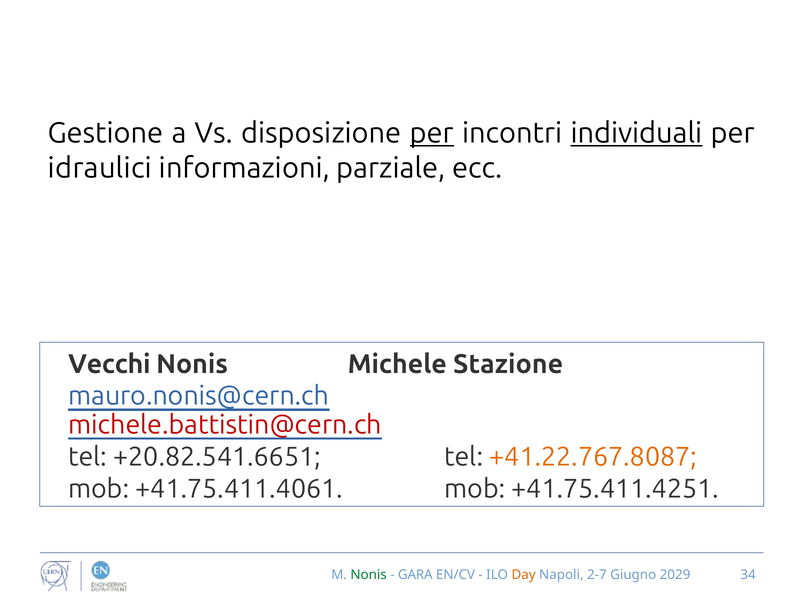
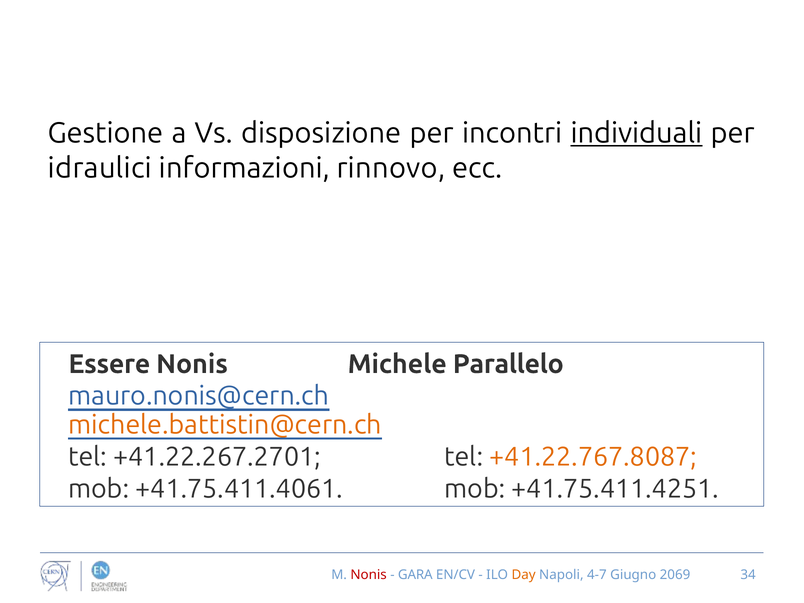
per underline: present -> none (432, 133)
parziale: parziale -> rinnovo (391, 168)
Vecchi: Vecchi -> Essere (109, 364)
Stazione: Stazione -> Parallelo (508, 364)
michele.battistin@cern.ch colour: red -> orange (225, 425)
+20.82.541.6651: +20.82.541.6651 -> +41.22.267.2701 (217, 457)
Nonis colour: green -> red (369, 575)
2-7: 2-7 -> 4-7 (597, 575)
2029: 2029 -> 2069 (675, 575)
